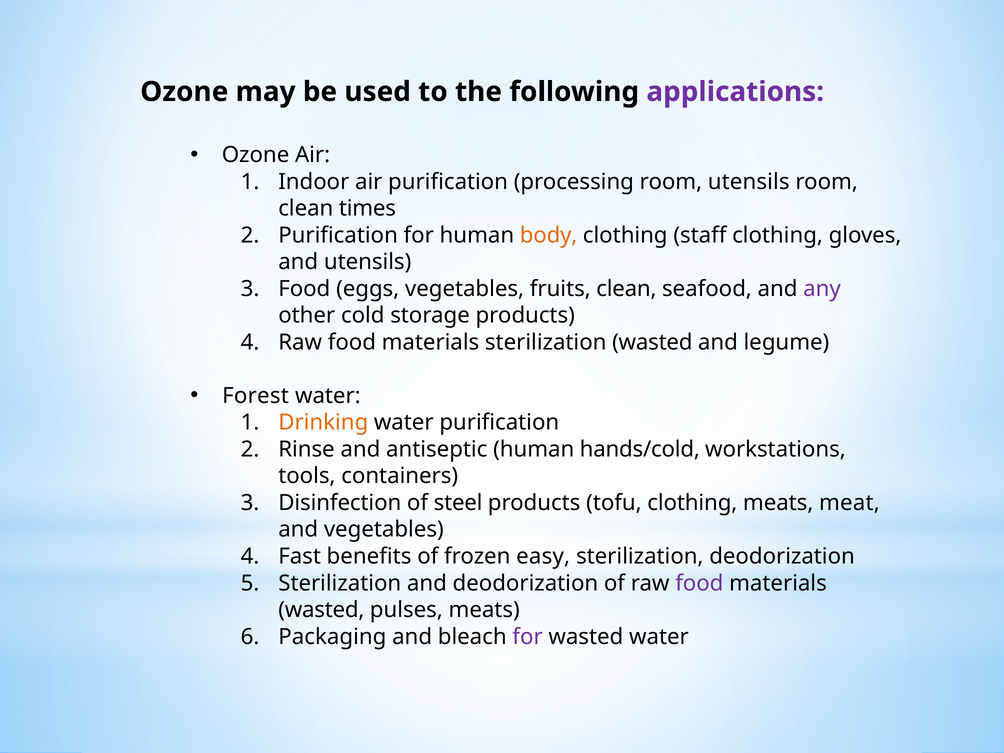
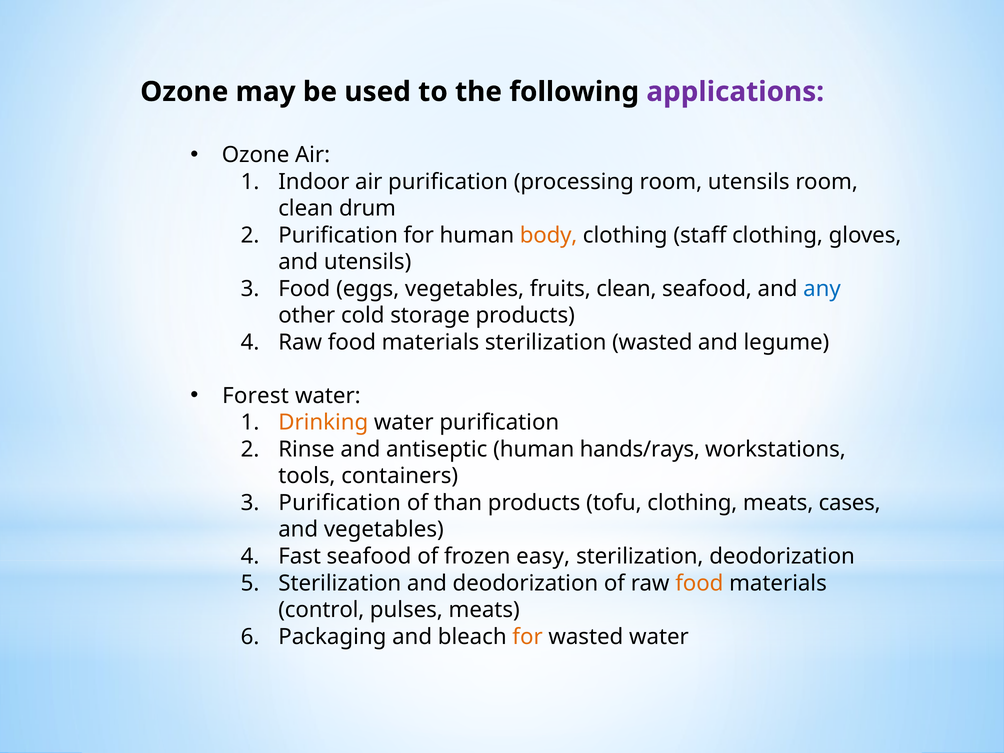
times: times -> drum (367, 209)
any colour: purple -> blue (822, 289)
hands/cold: hands/cold -> hands/rays (640, 449)
Disinfection: Disinfection -> Purification (340, 503)
steel: steel -> than (458, 503)
meat: meat -> cases (850, 503)
Fast benefits: benefits -> seafood (369, 556)
food colour: purple -> orange (699, 583)
wasted: wasted -> control (321, 610)
for colour: purple -> orange (528, 637)
